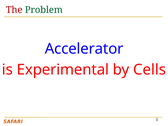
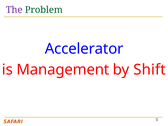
The colour: red -> purple (14, 10)
Experimental: Experimental -> Management (63, 70)
Cells: Cells -> Shift (150, 70)
